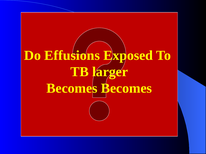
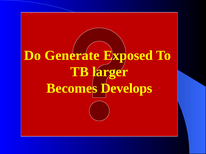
Effusions: Effusions -> Generate (72, 56)
Becomes Becomes: Becomes -> Develops (126, 89)
